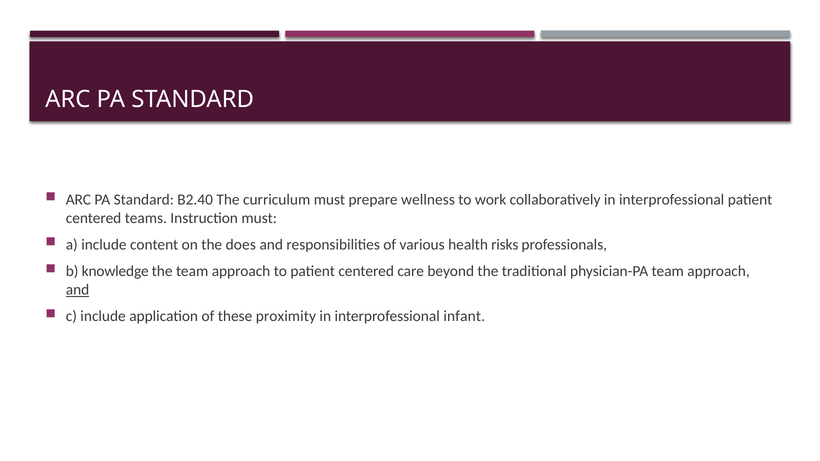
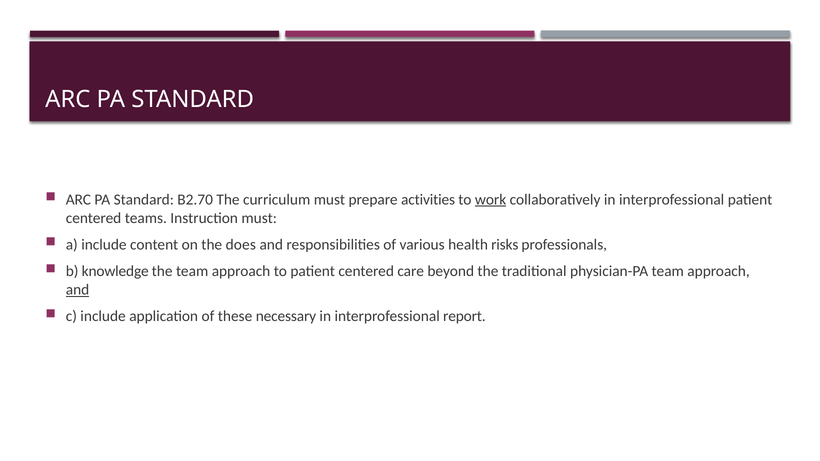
B2.40: B2.40 -> B2.70 (195, 200)
wellness: wellness -> activities (428, 200)
work underline: none -> present (491, 200)
proximity: proximity -> necessary (286, 317)
infant: infant -> report (464, 317)
